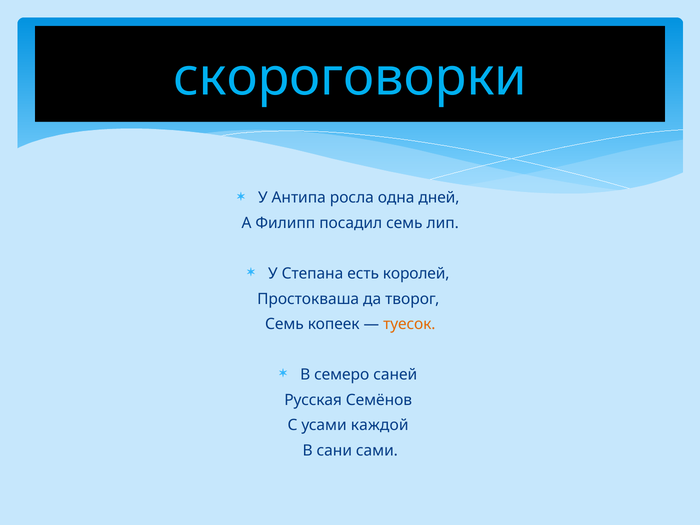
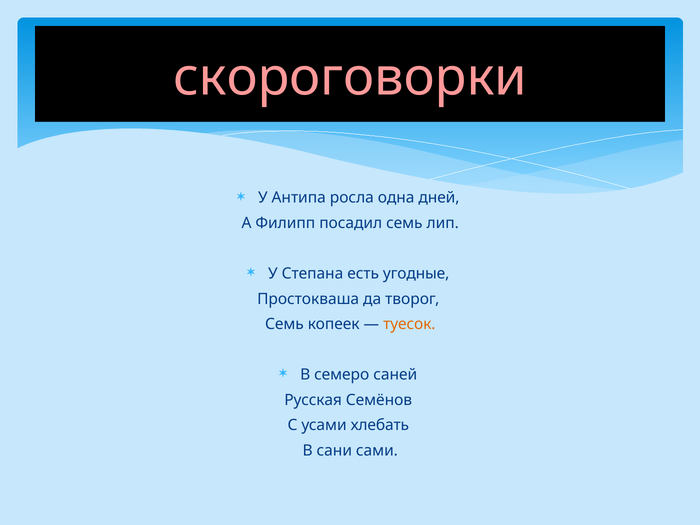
скороговорки colour: light blue -> pink (350, 78)
королей: королей -> угодные (416, 274)
каждой: каждой -> хлебать (380, 425)
